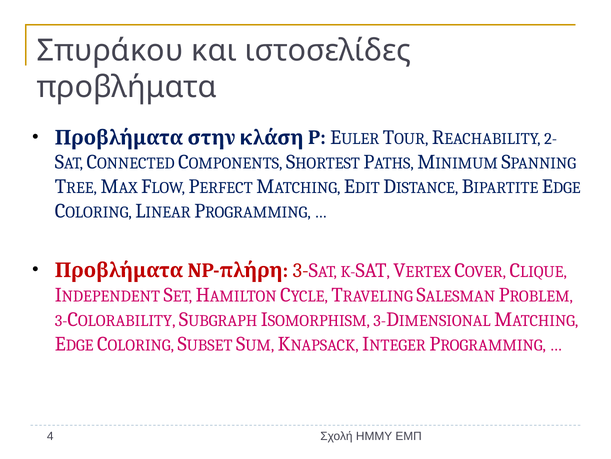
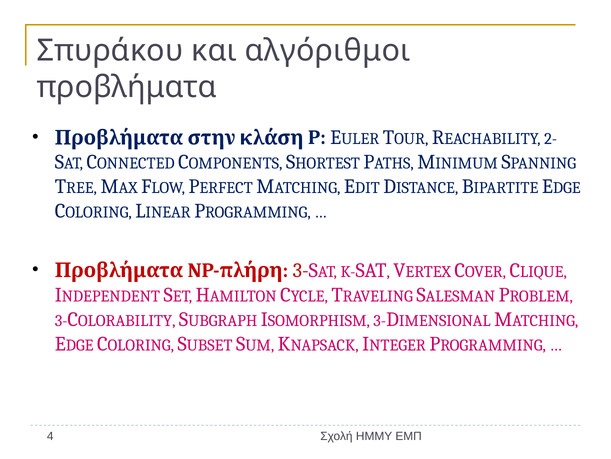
ιστοσελίδες: ιστοσελίδες -> αλγόριθμοι (328, 51)
